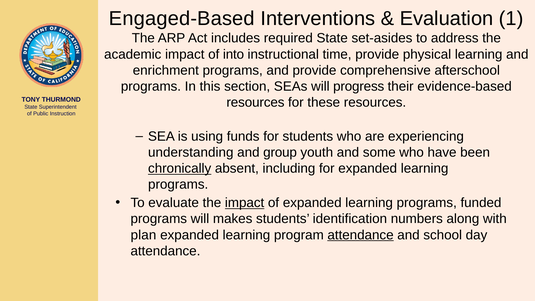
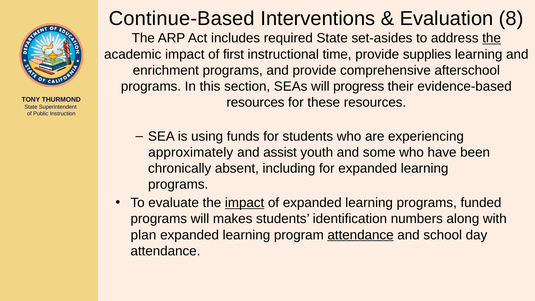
Engaged-Based: Engaged-Based -> Continue-Based (182, 19)
1: 1 -> 8 (511, 19)
the underline: none -> present (492, 38)
into: into -> first (234, 54)
physical: physical -> supplies (427, 54)
understanding: understanding -> approximately (191, 152)
group: group -> assist (280, 152)
chronically underline: present -> none (180, 168)
